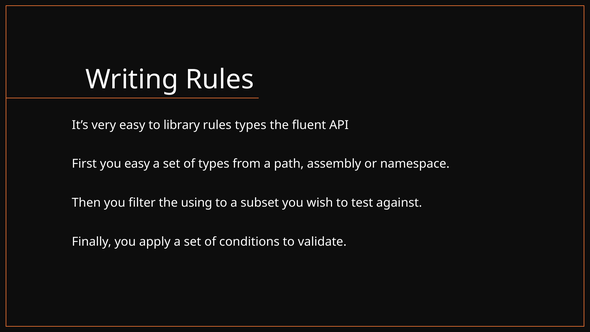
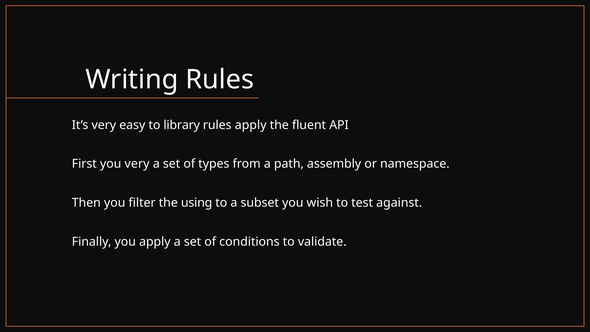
rules types: types -> apply (251, 125)
you easy: easy -> very (137, 164)
